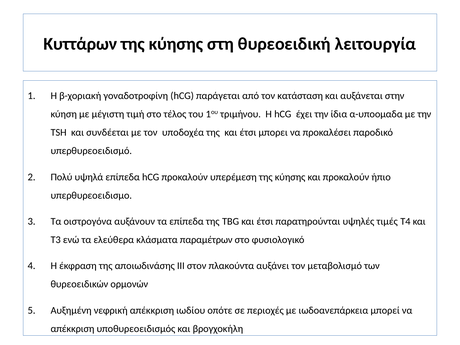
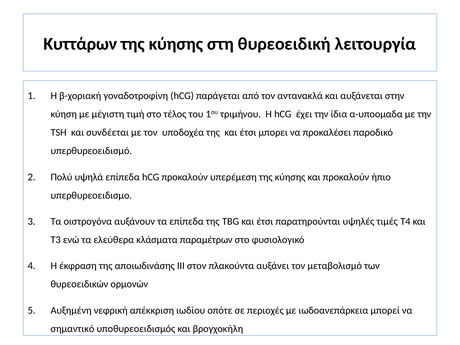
κατάσταση: κατάσταση -> αντανακλά (300, 96)
απέκκριση: απέκκριση -> σημαντικό (72, 329)
